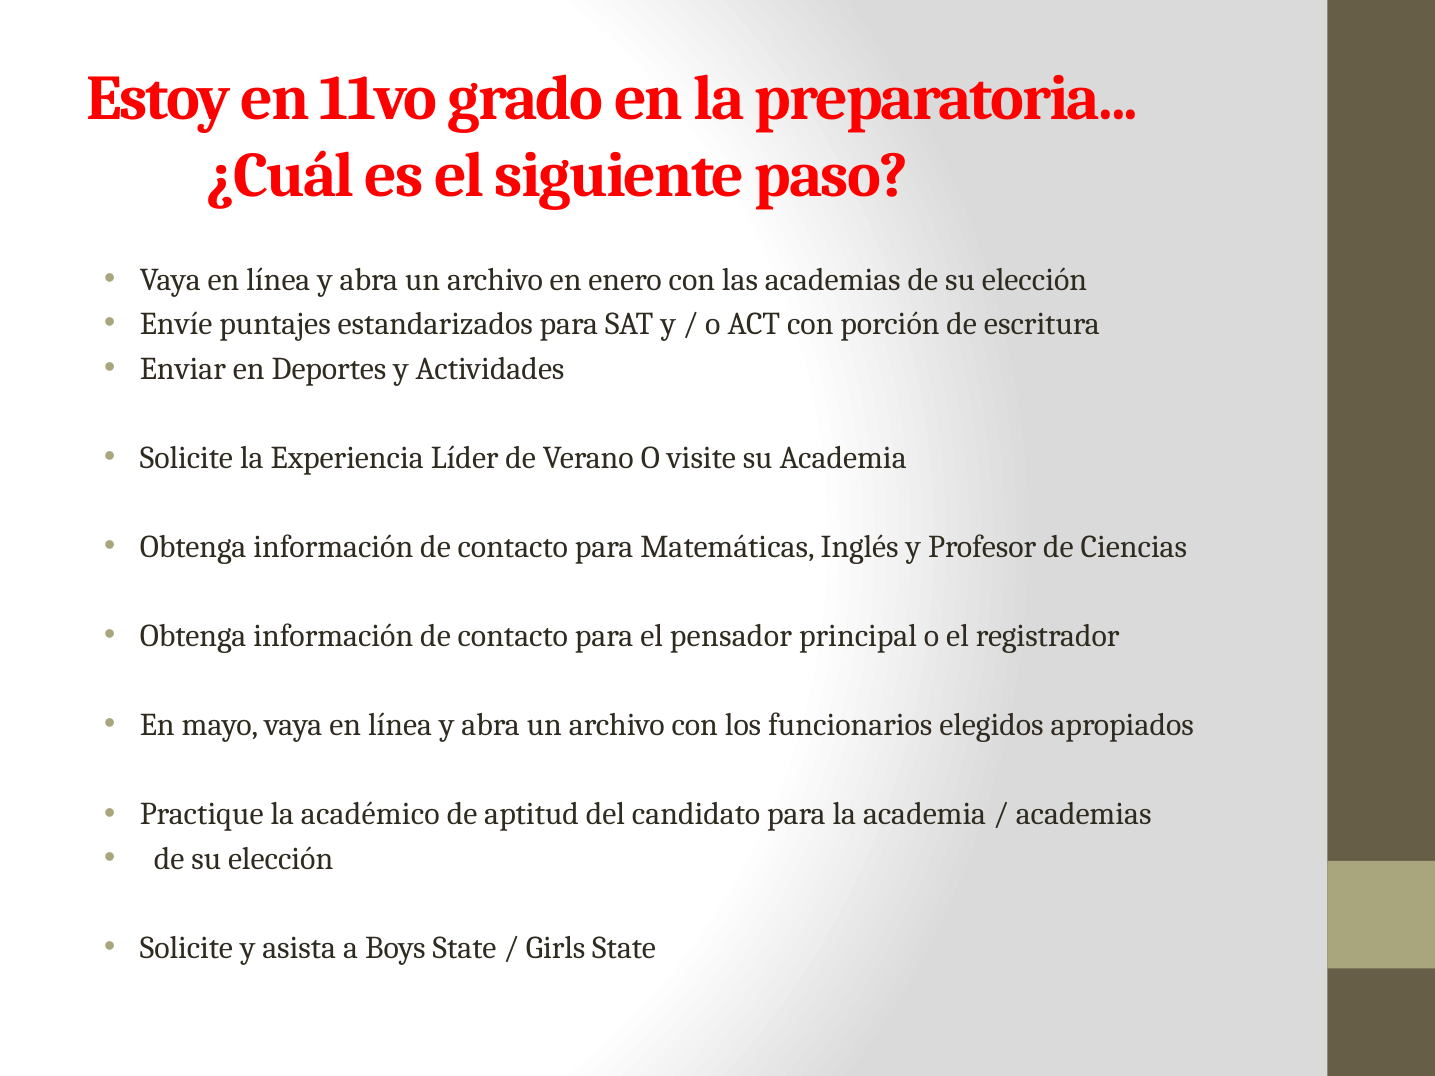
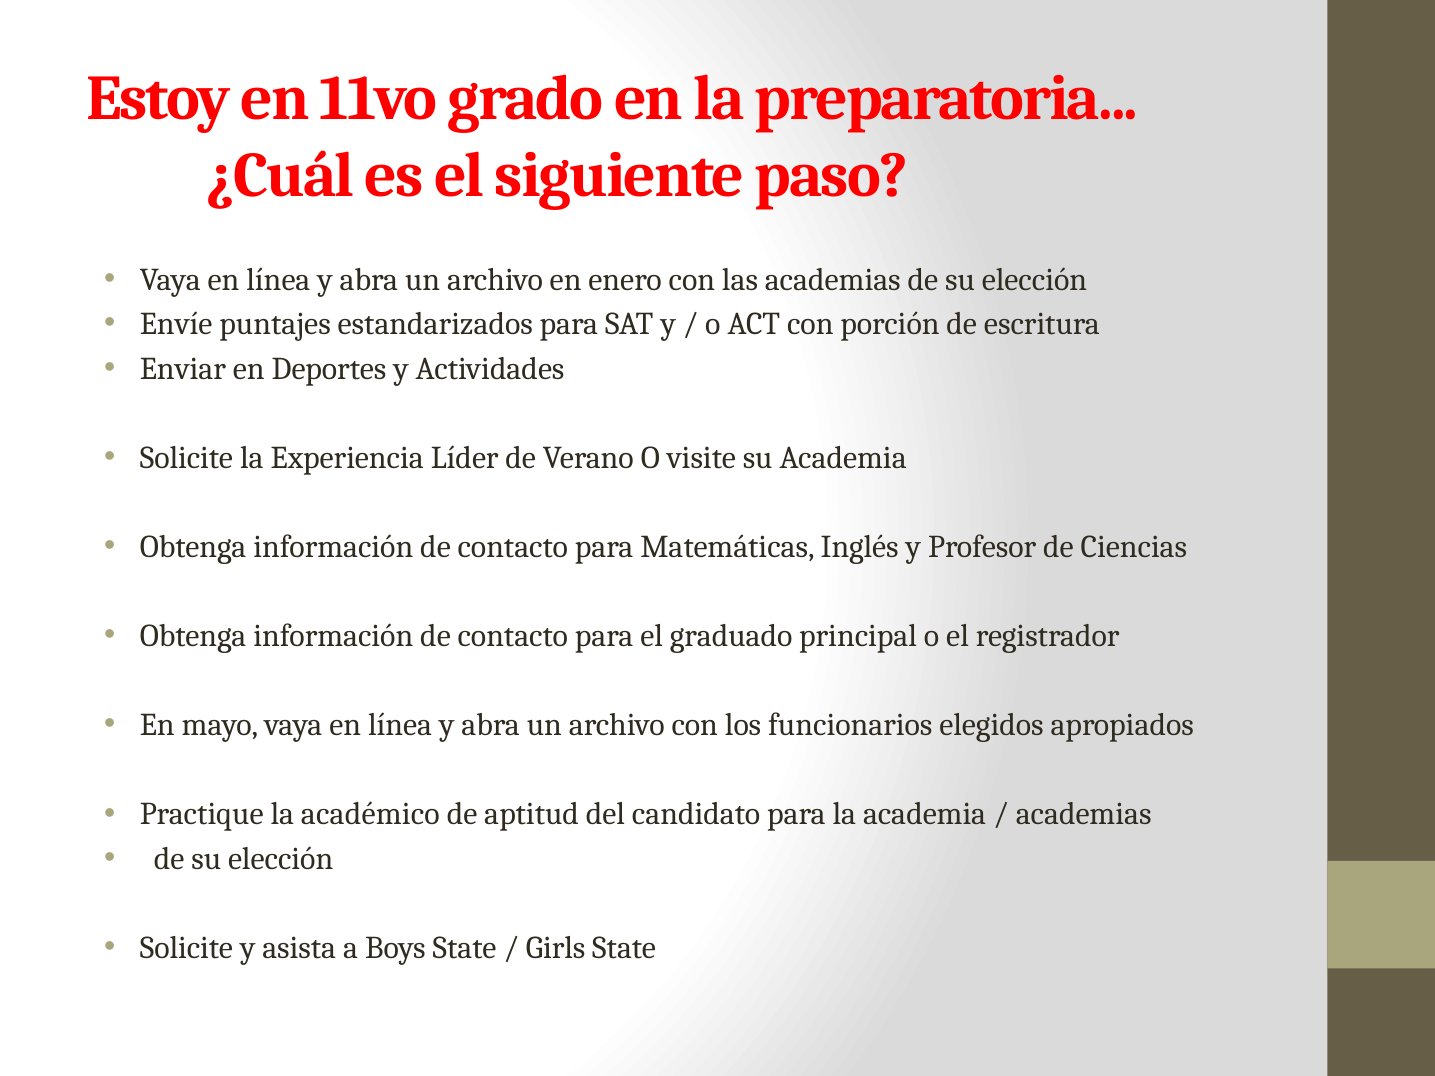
pensador: pensador -> graduado (731, 636)
